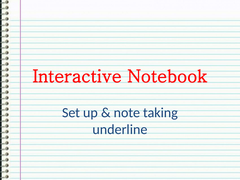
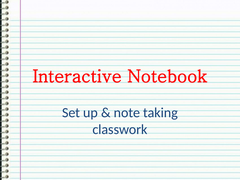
underline: underline -> classwork (120, 129)
